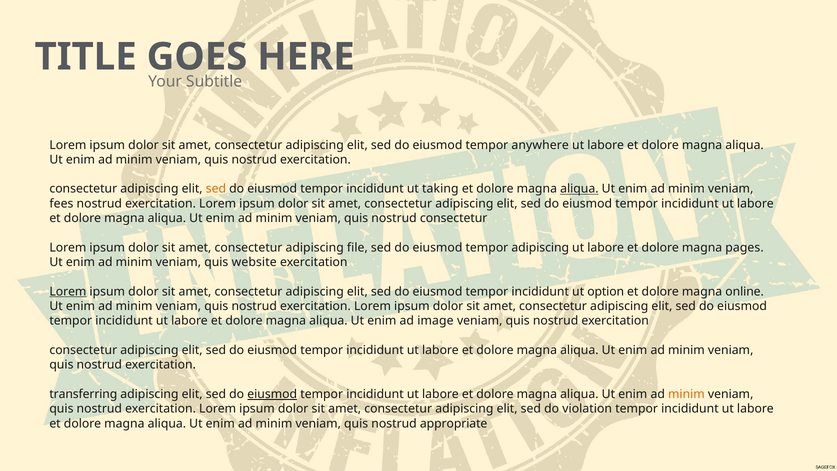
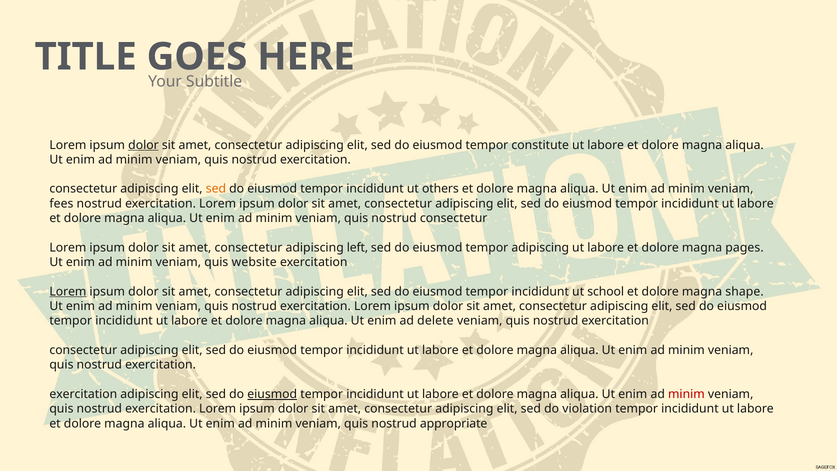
dolor underline: none -> present (143, 145)
anywhere: anywhere -> constitute (540, 145)
taking: taking -> others (440, 189)
aliqua underline: present -> none (579, 189)
file: file -> left (357, 248)
option: option -> school (606, 291)
online: online -> shape (745, 291)
image: image -> delete (435, 321)
transferring: transferring -> exercitation (83, 394)
minim colour: orange -> red (686, 394)
